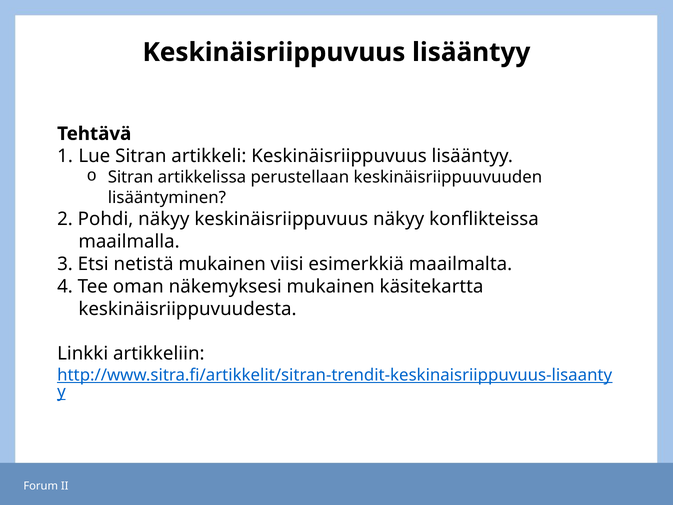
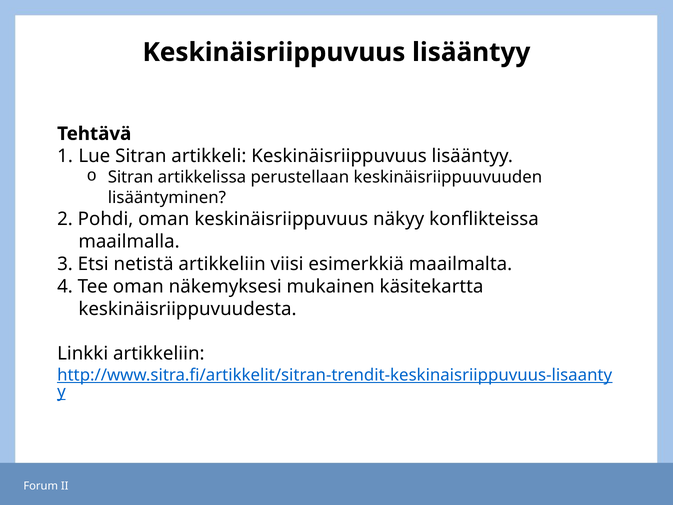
Pohdi näkyy: näkyy -> oman (164, 219)
netistä mukainen: mukainen -> artikkeliin (222, 264)
